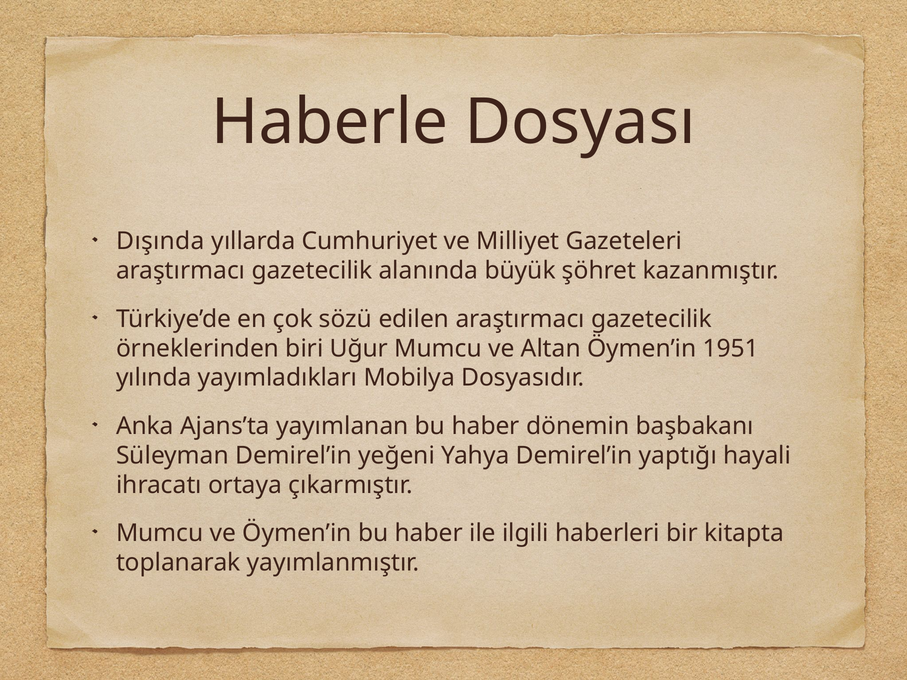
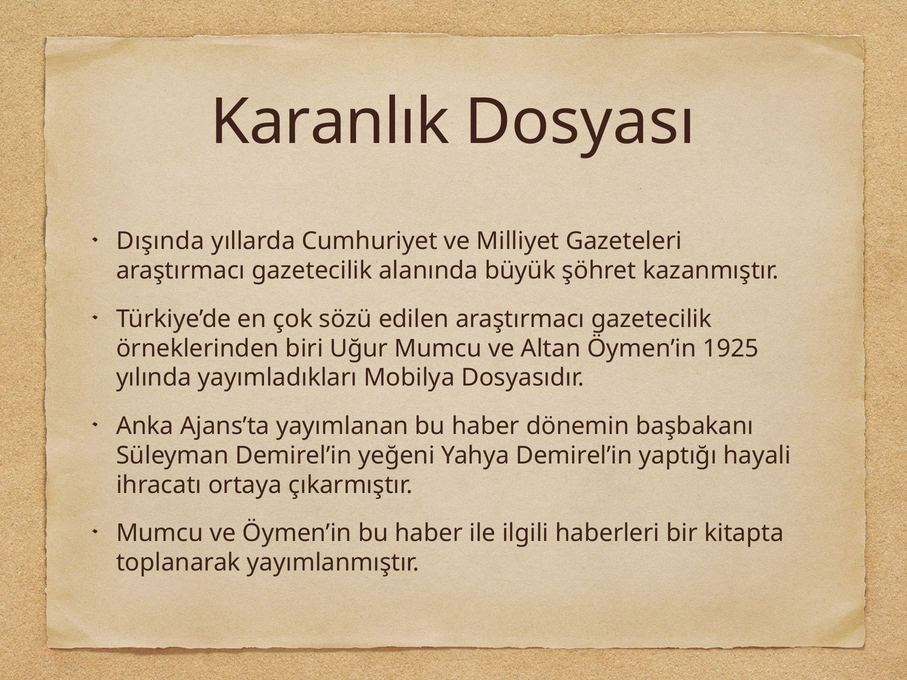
Haberle: Haberle -> Karanlık (330, 122)
1951: 1951 -> 1925 (731, 349)
